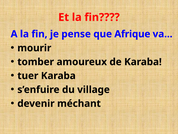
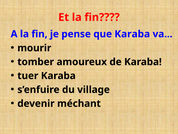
que Afrique: Afrique -> Karaba (132, 34)
